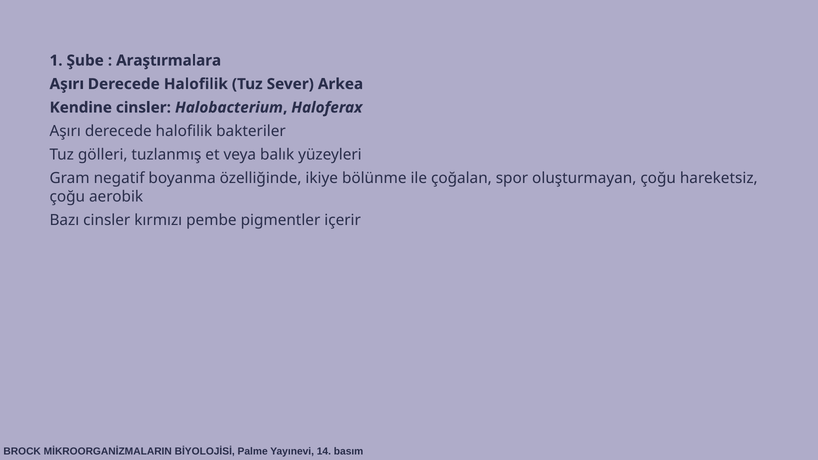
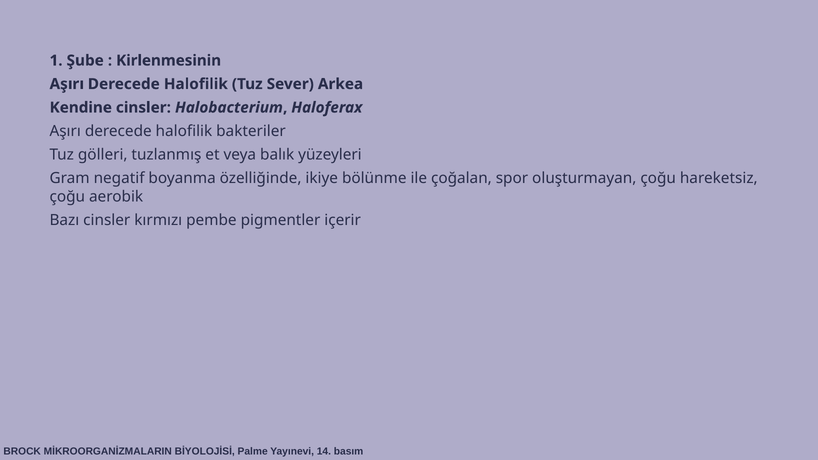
Araştırmalara: Araştırmalara -> Kirlenmesinin (169, 61)
